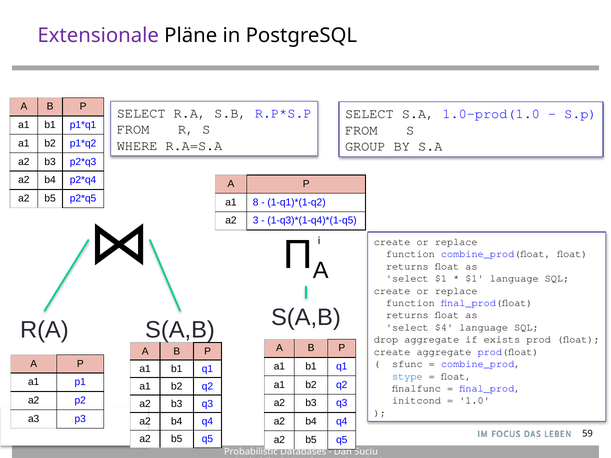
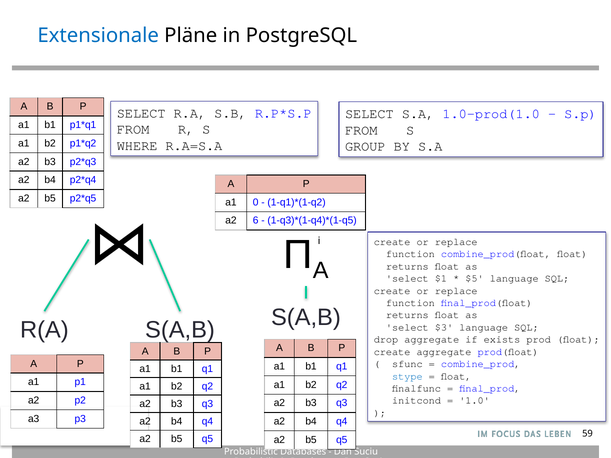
Extensionale colour: purple -> blue (98, 36)
8: 8 -> 0 (256, 202)
3: 3 -> 6 (256, 221)
$1: $1 -> $5 (475, 279)
$4: $4 -> $3 (444, 327)
